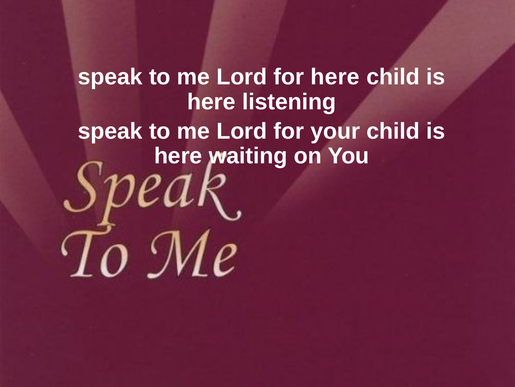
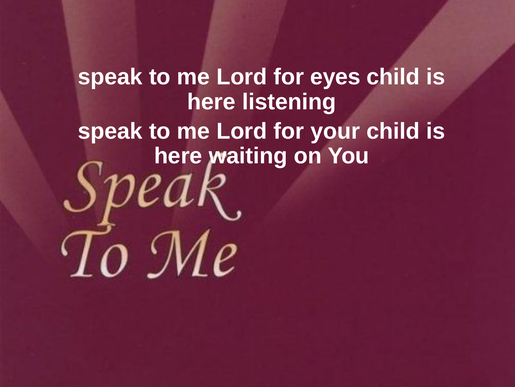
for here: here -> eyes (335, 77)
